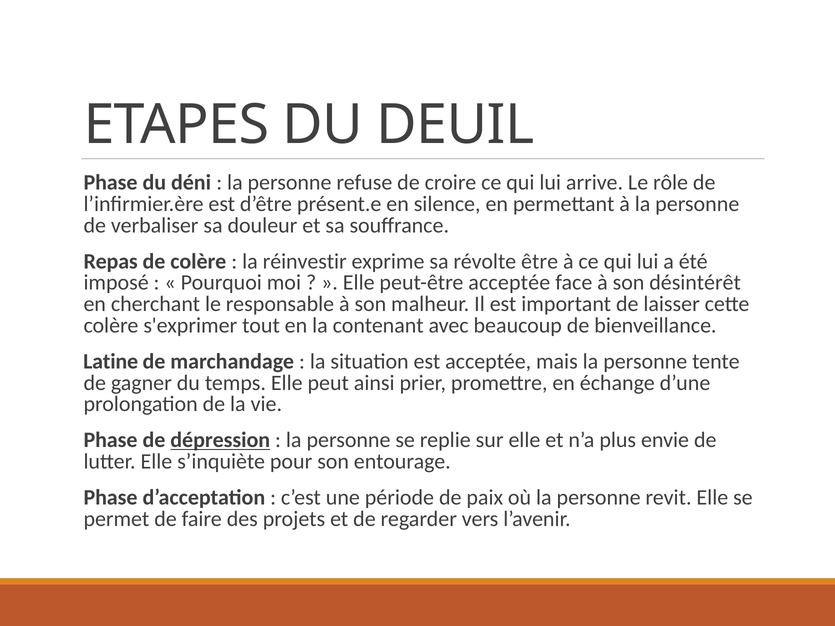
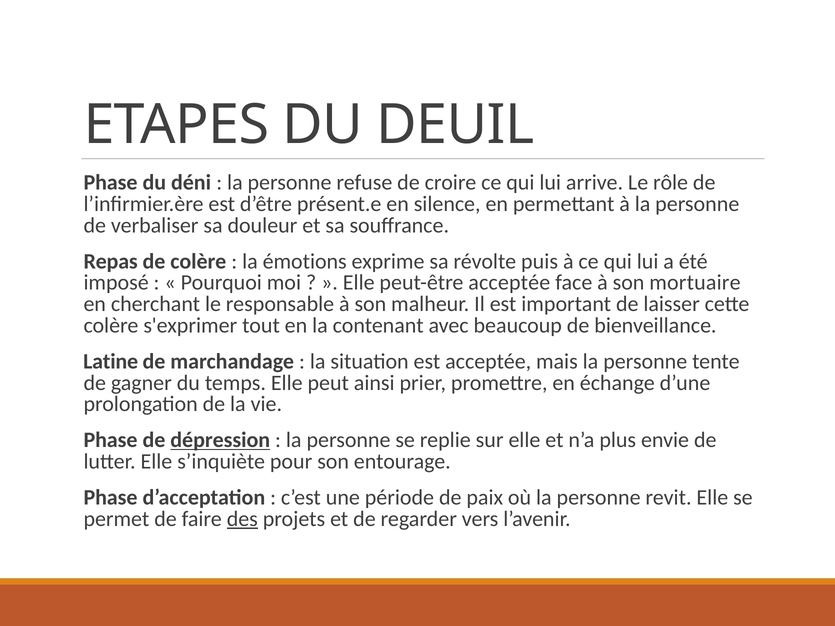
réinvestir: réinvestir -> émotions (305, 261)
être: être -> puis (540, 261)
désintérêt: désintérêt -> mortuaire (695, 283)
des underline: none -> present (242, 519)
